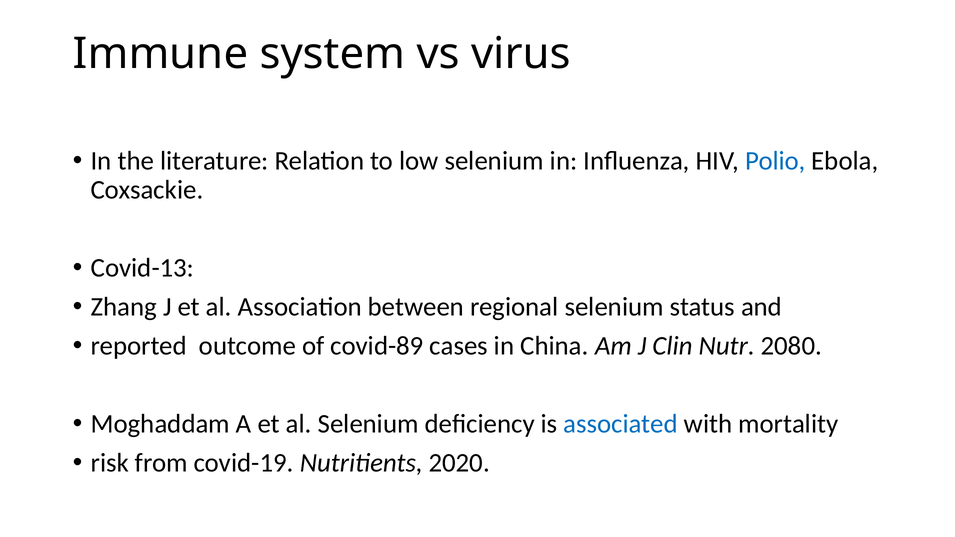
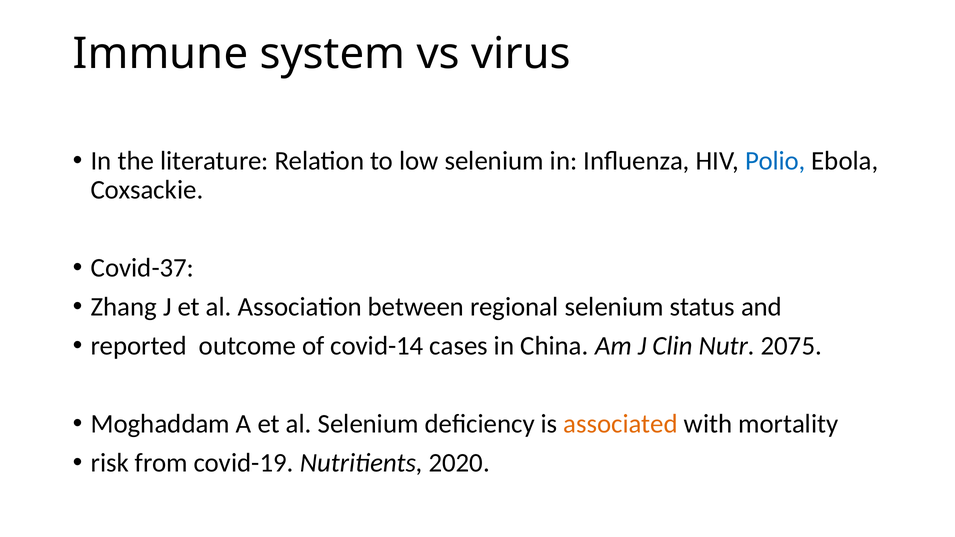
Covid-13: Covid-13 -> Covid-37 (142, 268)
covid-89: covid-89 -> covid-14 (377, 346)
2080: 2080 -> 2075 (791, 346)
associated colour: blue -> orange (621, 424)
